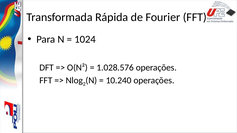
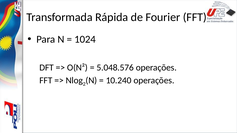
1.028.576: 1.028.576 -> 5.048.576 (115, 68)
